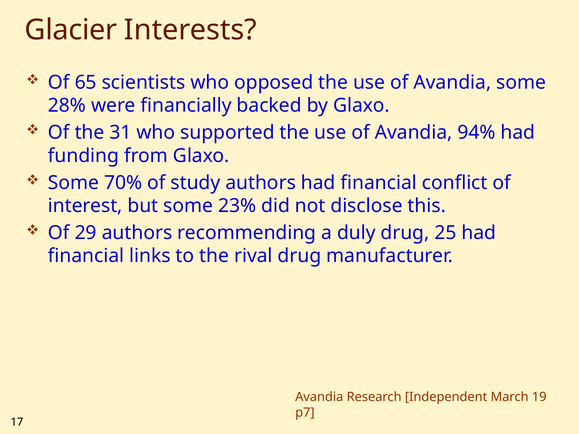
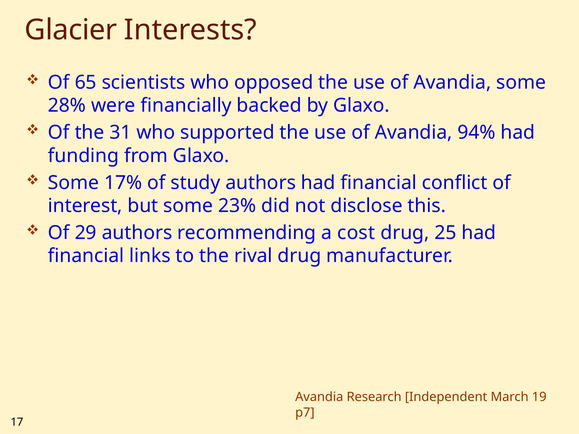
70%: 70% -> 17% (123, 183)
duly: duly -> cost (356, 233)
